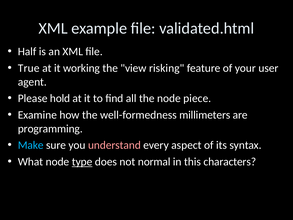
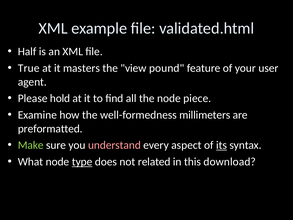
working: working -> masters (81, 68)
risking: risking -> pound (167, 68)
programming: programming -> preformatted (50, 129)
Make colour: light blue -> light green (31, 145)
its underline: none -> present (222, 145)
normal: normal -> related (154, 162)
characters: characters -> download (230, 162)
